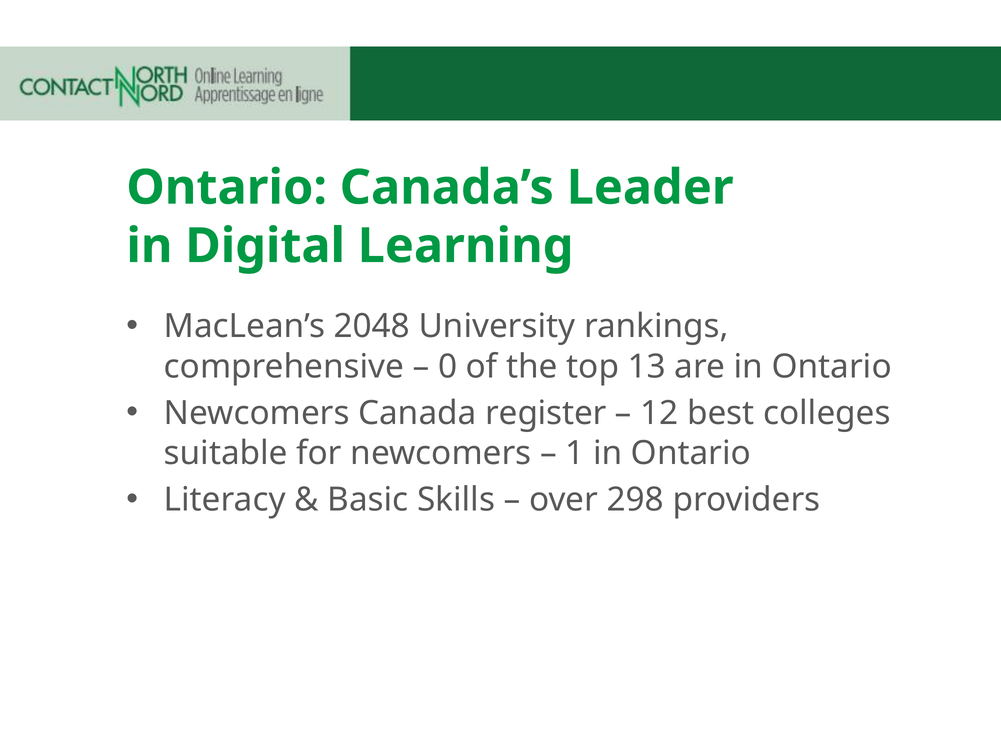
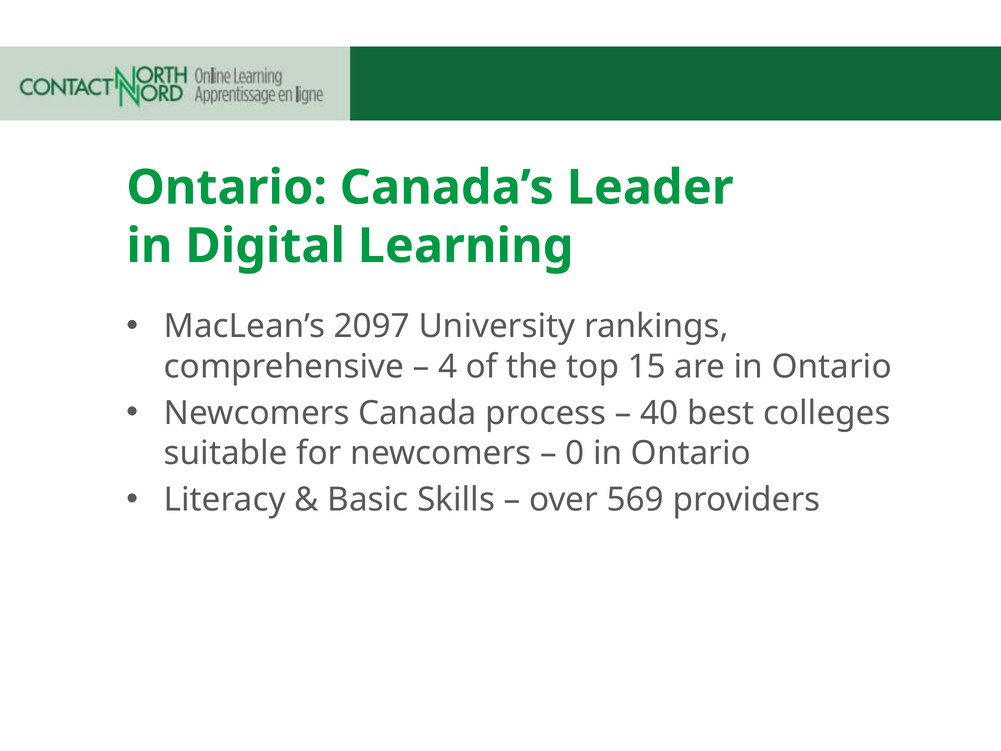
2048: 2048 -> 2097 (372, 326)
0: 0 -> 4 (448, 366)
13: 13 -> 15 (647, 366)
register: register -> process (546, 413)
12: 12 -> 40 (659, 413)
1: 1 -> 0 (575, 453)
298: 298 -> 569 (635, 500)
